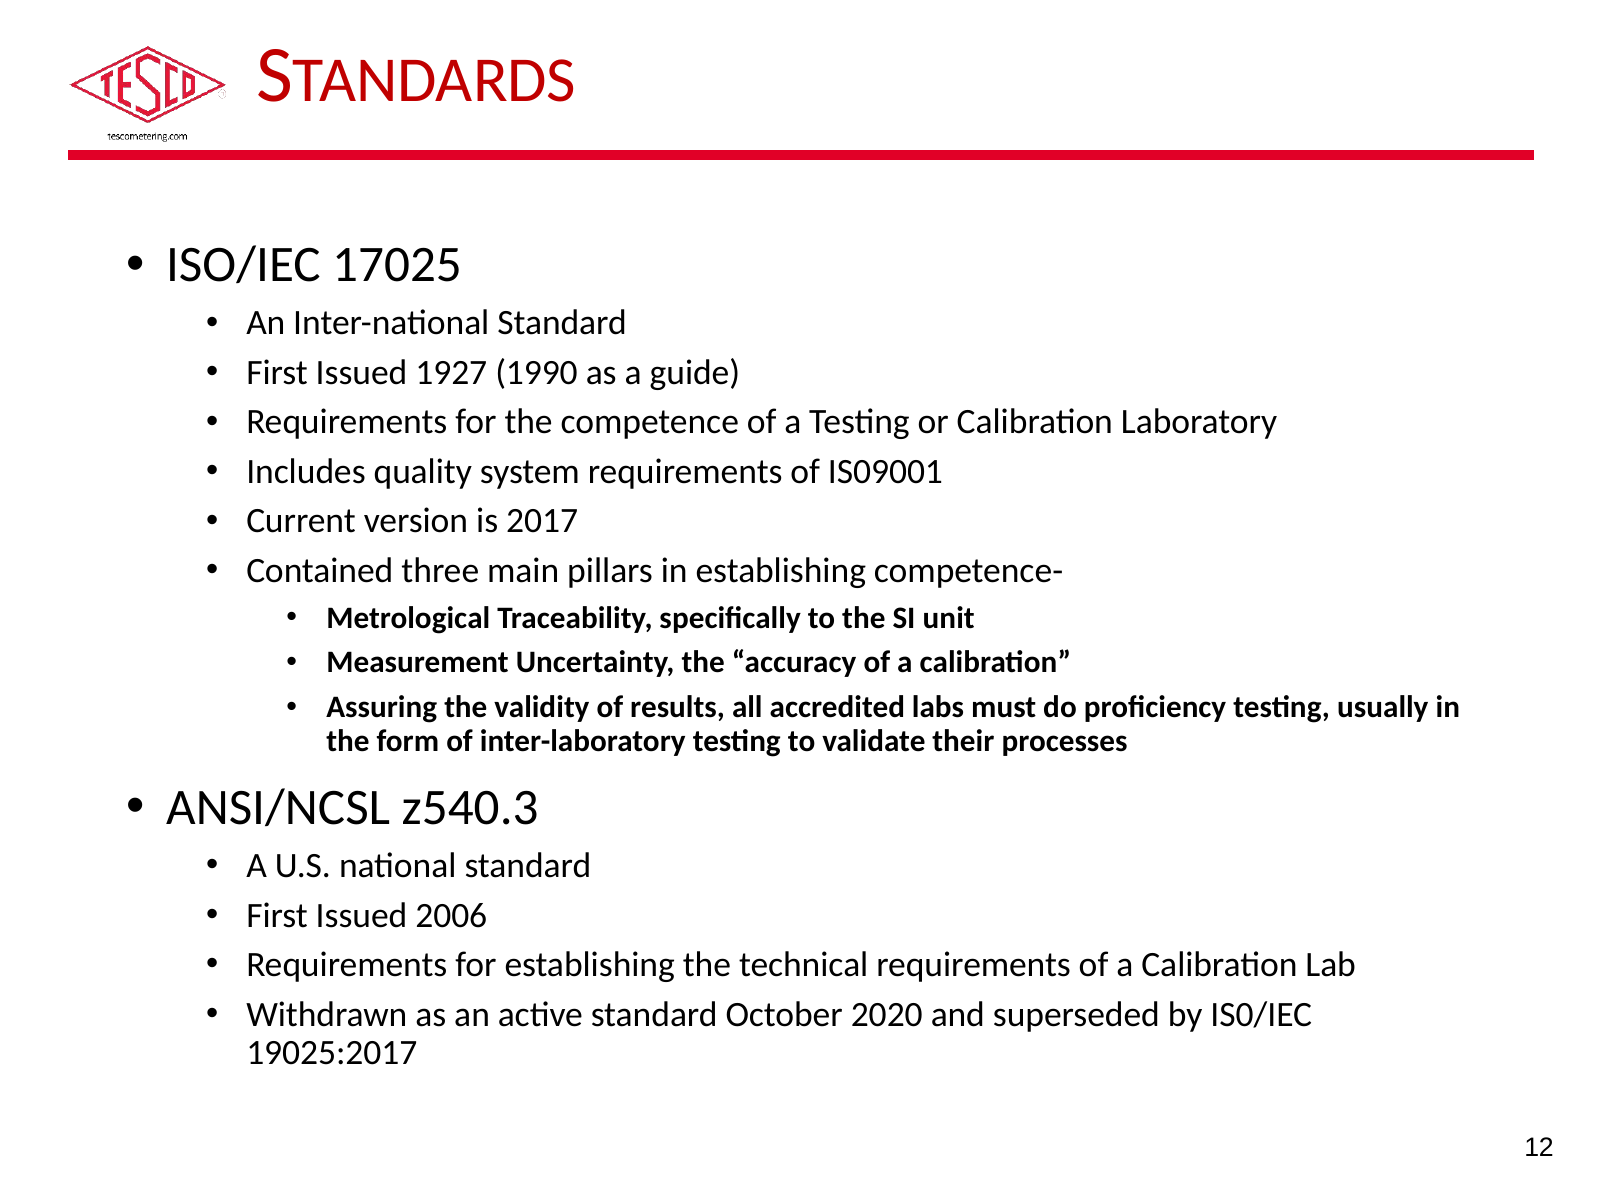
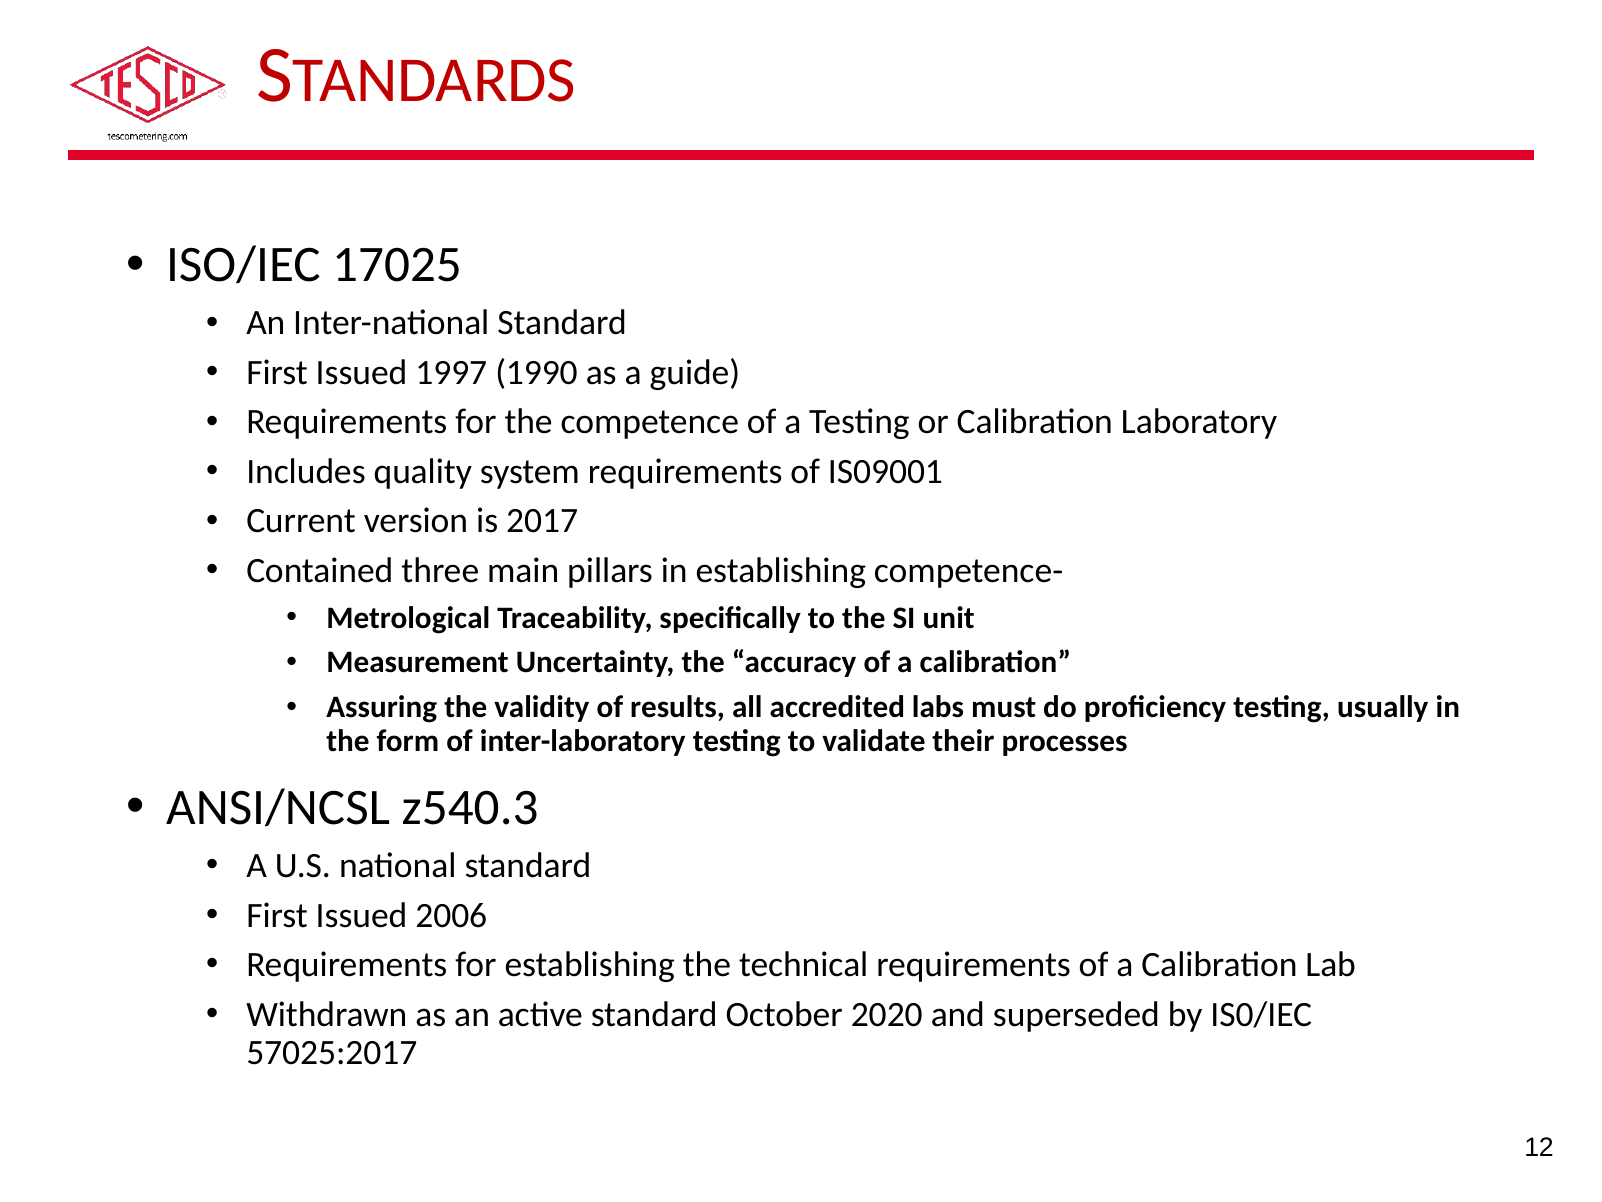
1927: 1927 -> 1997 (451, 372)
19025:2017: 19025:2017 -> 57025:2017 (332, 1052)
